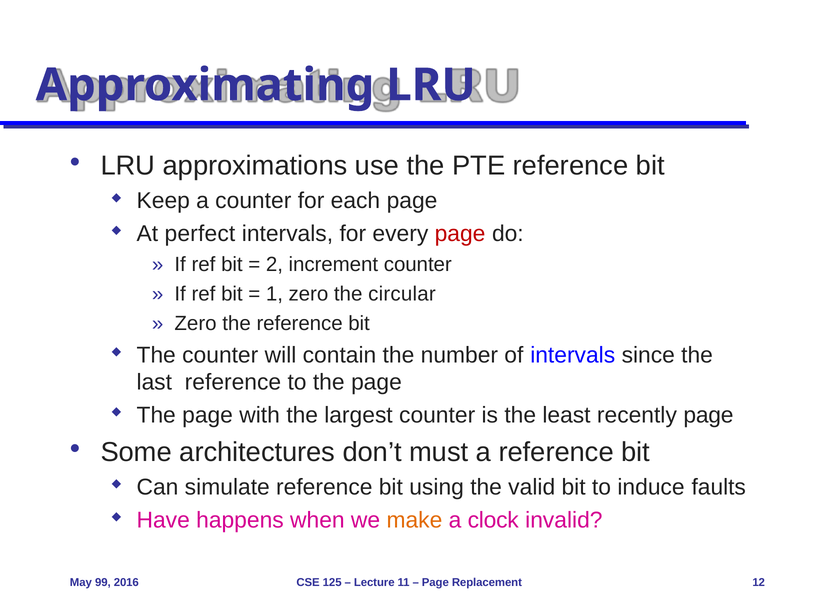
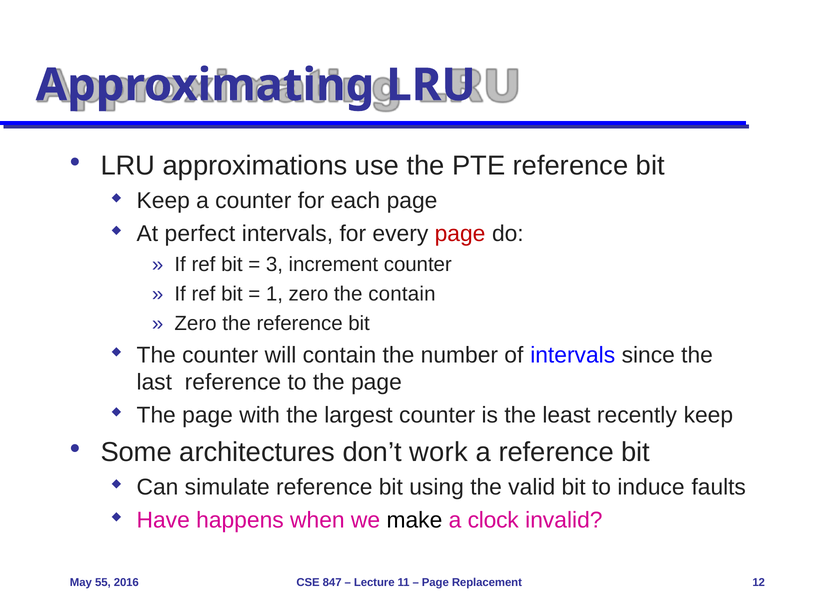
2: 2 -> 3 (275, 264)
the circular: circular -> contain (402, 294)
recently page: page -> keep (708, 415)
must: must -> work (439, 452)
make colour: orange -> black (414, 520)
99: 99 -> 55 (103, 582)
125: 125 -> 847 (332, 582)
